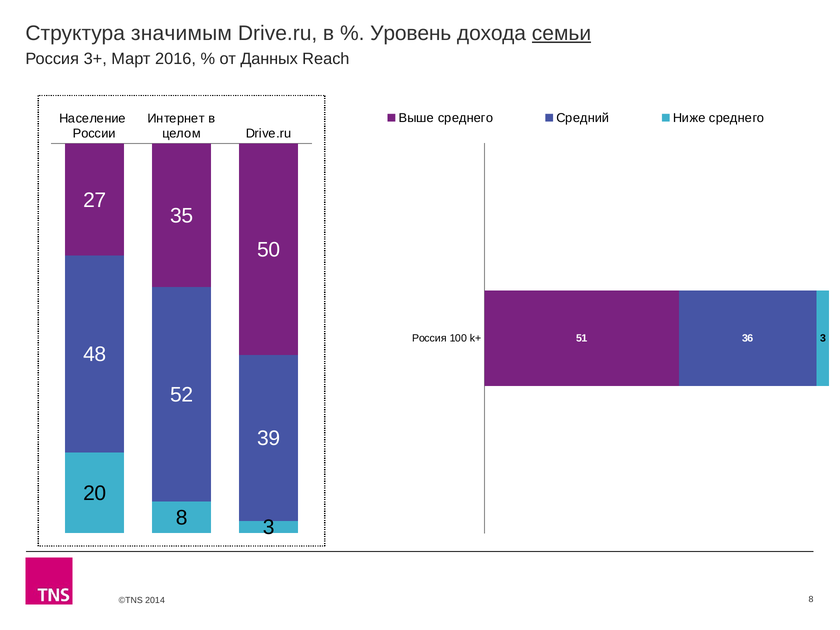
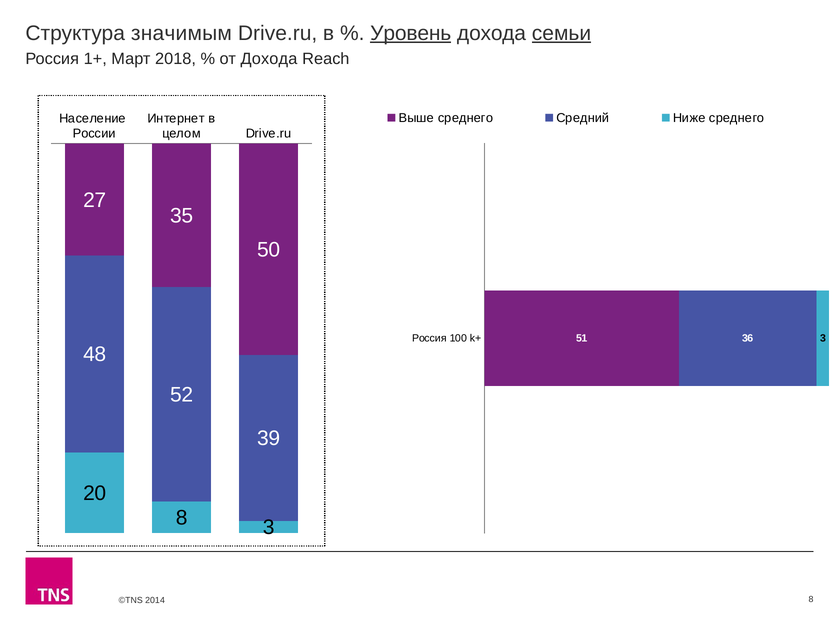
Уровень underline: none -> present (411, 33)
3+: 3+ -> 1+ (95, 59)
2016: 2016 -> 2018 (176, 59)
от Данных: Данных -> Дохода (269, 59)
